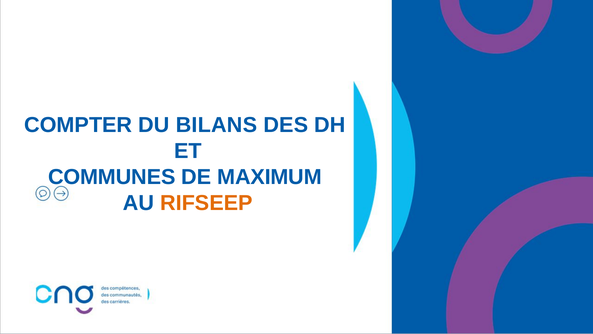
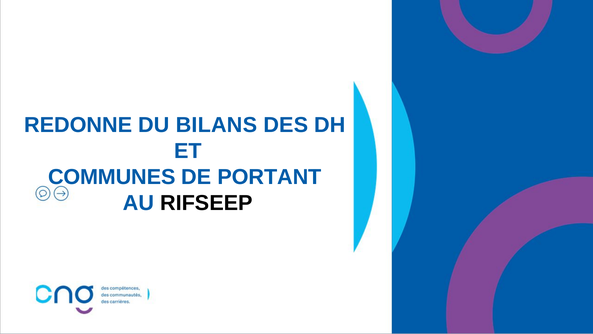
COMPTER: COMPTER -> REDONNE (78, 125)
MAXIMUM: MAXIMUM -> PORTANT (269, 177)
RIFSEEP colour: orange -> black (206, 203)
